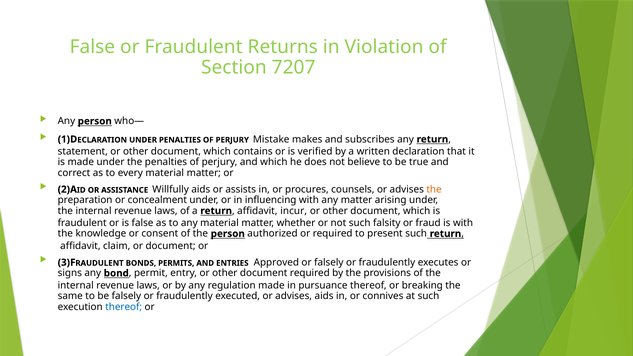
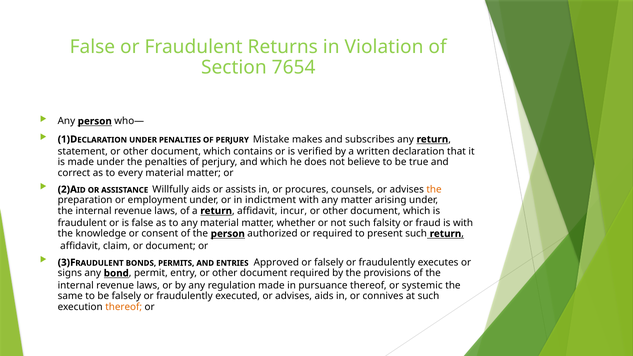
7207: 7207 -> 7654 (294, 67)
concealment: concealment -> employment (157, 200)
influencing: influencing -> indictment (271, 200)
breaking: breaking -> systemic (422, 285)
thereof colour: blue -> orange (124, 307)
